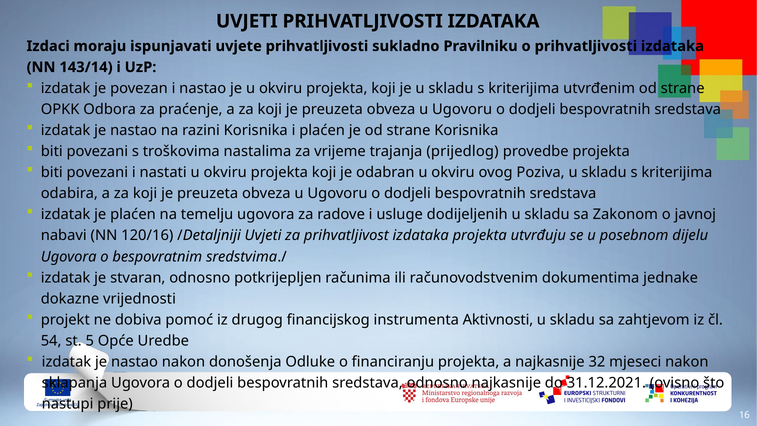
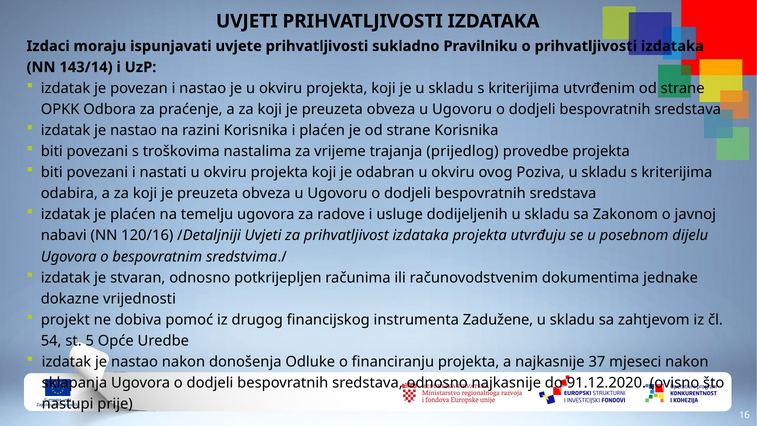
Aktivnosti: Aktivnosti -> Zadužene (498, 320)
32: 32 -> 37 (597, 362)
31.12.2021: 31.12.2021 -> 91.12.2020 (606, 383)
